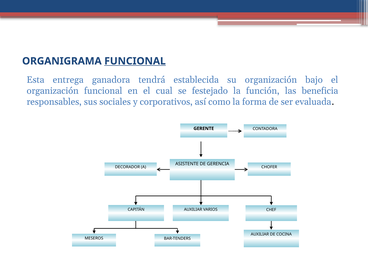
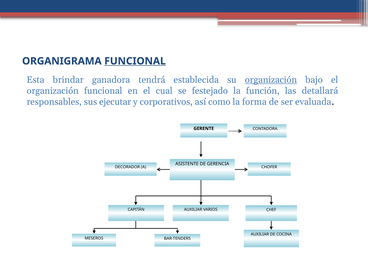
entrega: entrega -> brindar (68, 80)
organización underline: none -> present (271, 80)
beneficia: beneficia -> detallará (320, 91)
sociales: sociales -> ejecutar (115, 102)
